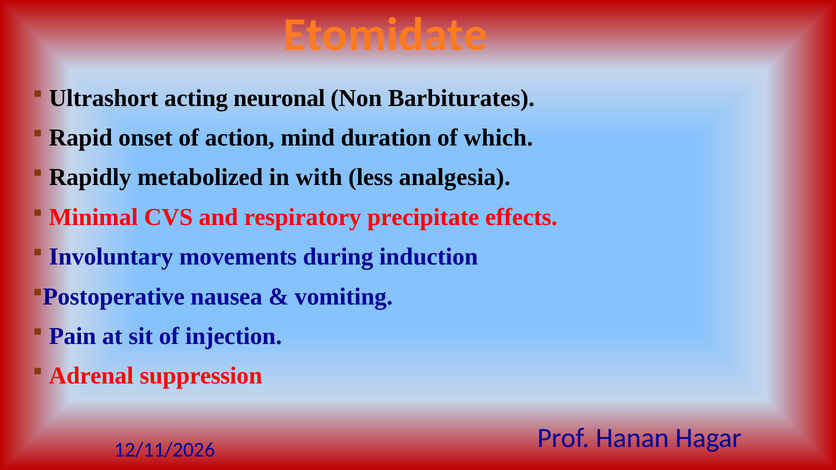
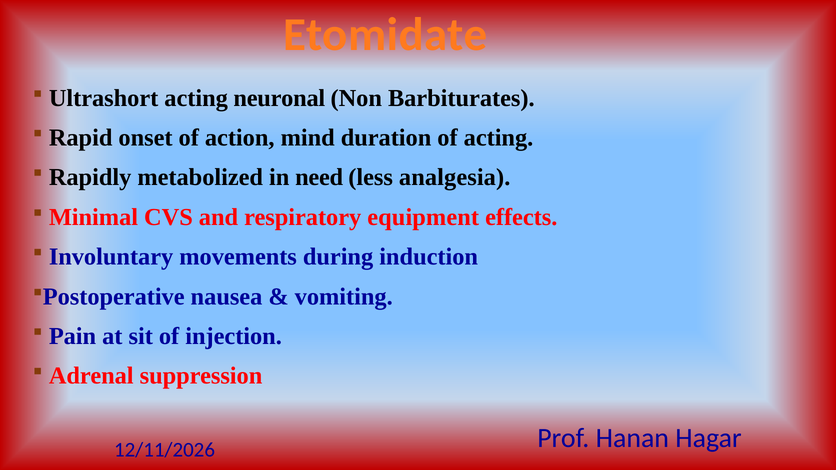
of which: which -> acting (499, 138)
with: with -> need (319, 177)
precipitate: precipitate -> equipment (423, 217)
